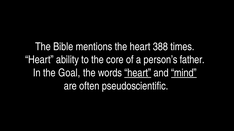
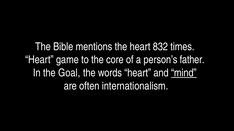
388: 388 -> 832 (160, 47)
ability: ability -> game (67, 60)
heart underline: present -> none (138, 73)
pseudoscientific: pseudoscientific -> internationalism (135, 86)
